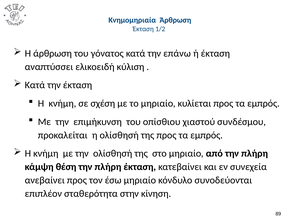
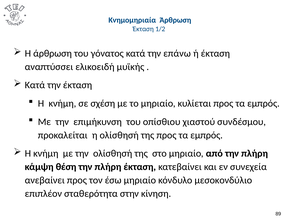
κύλιση: κύλιση -> μυϊκής (130, 67)
συνοδεύονται: συνοδεύονται -> μεσοκονδύλιο (223, 180)
